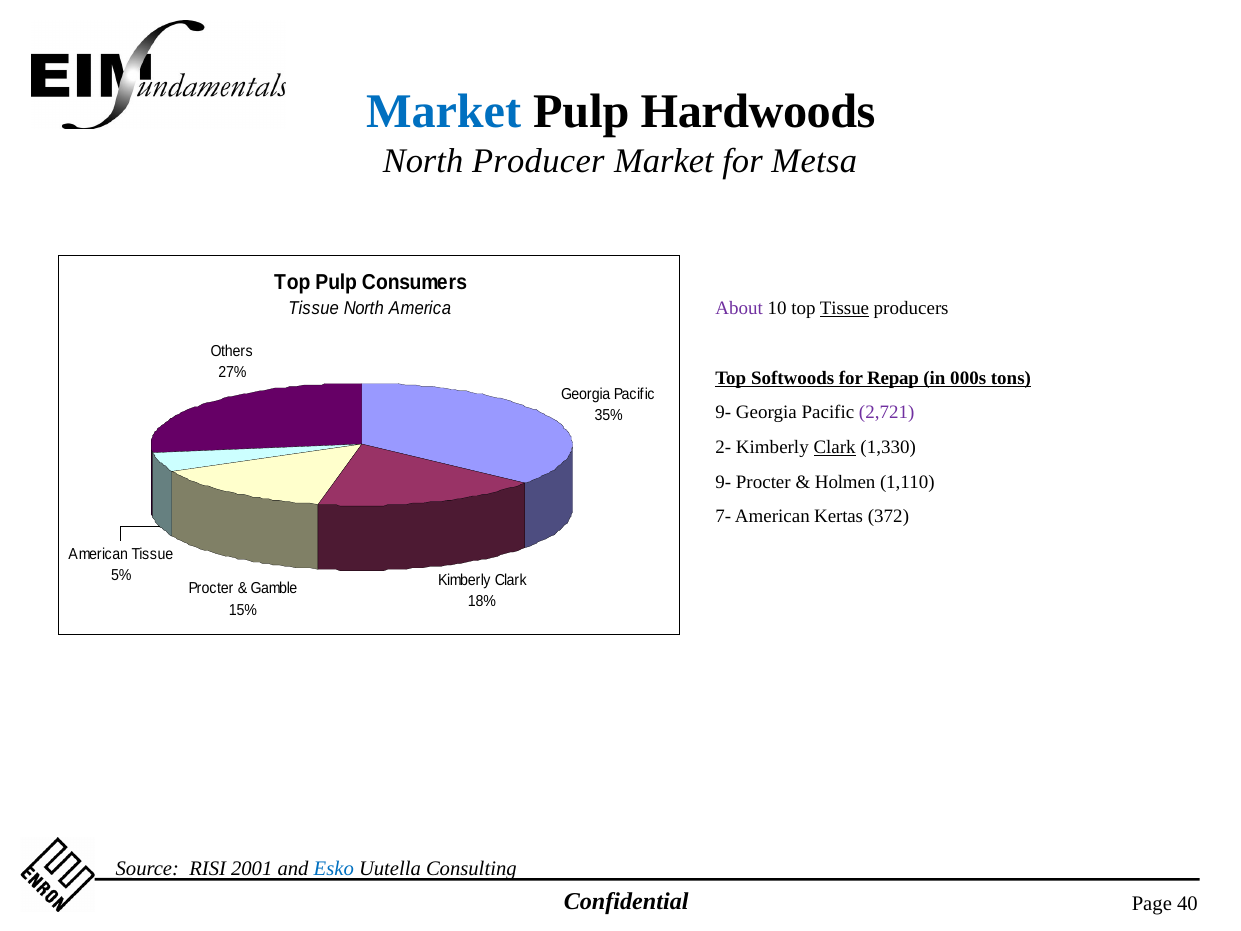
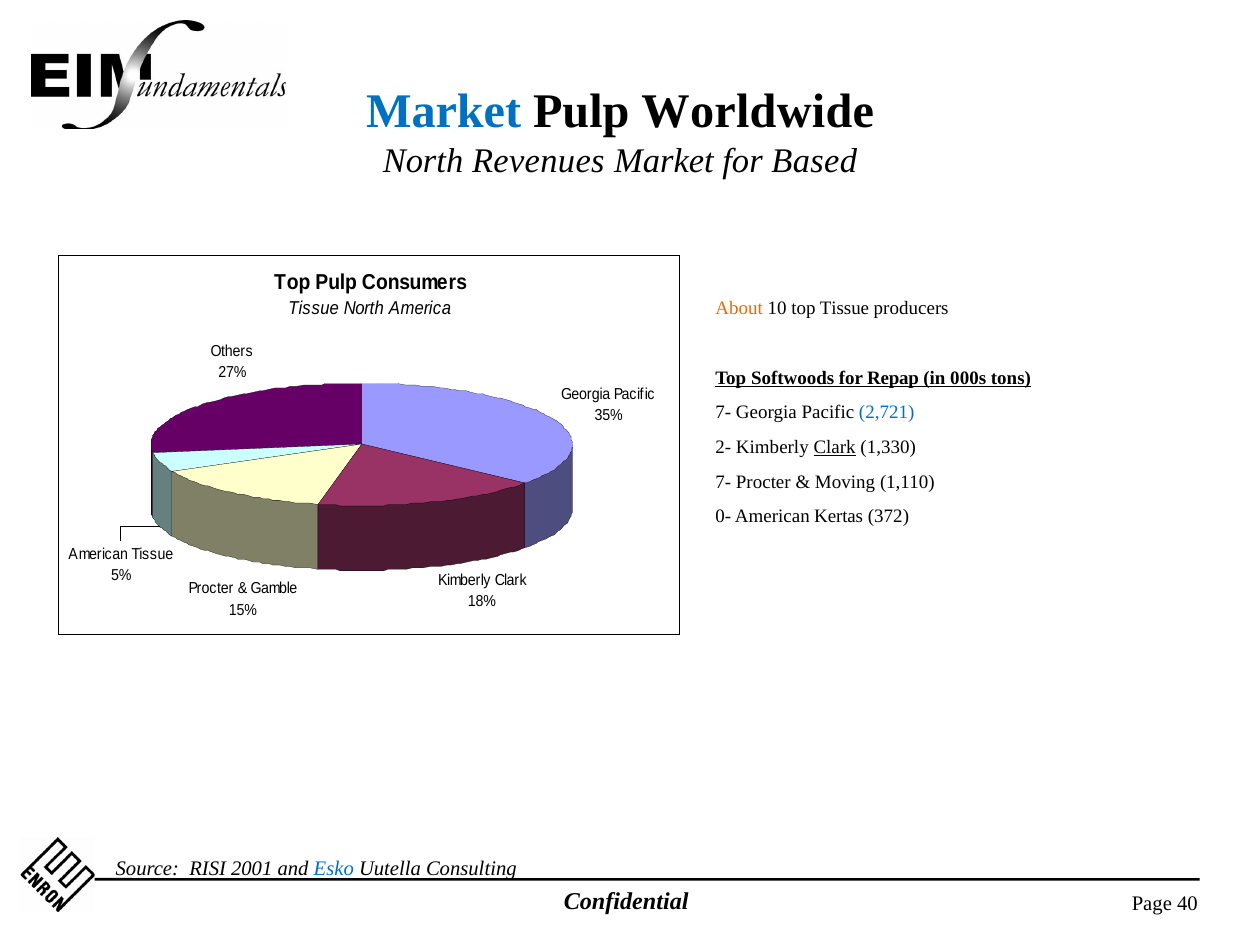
Hardwoods: Hardwoods -> Worldwide (758, 112)
Producer: Producer -> Revenues (538, 161)
Metsa: Metsa -> Based (814, 161)
About colour: purple -> orange (739, 309)
Tissue underline: present -> none (845, 309)
9-: 9- -> 7- (723, 413)
2,721 colour: purple -> blue (887, 413)
9-: 9- -> 7- (723, 482)
Holmen: Holmen -> Moving (845, 482)
7-: 7- -> 0- (723, 516)
